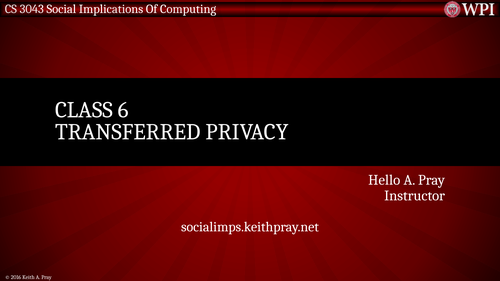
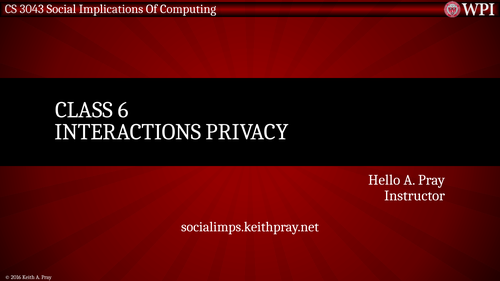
TRANSFERRED: TRANSFERRED -> INTERACTIONS (128, 132)
